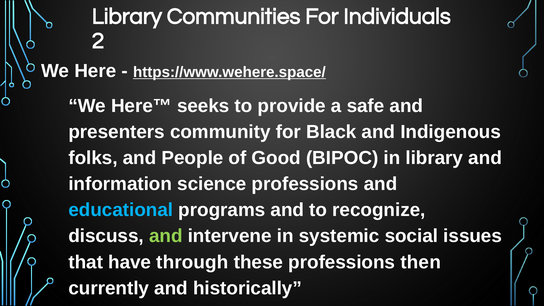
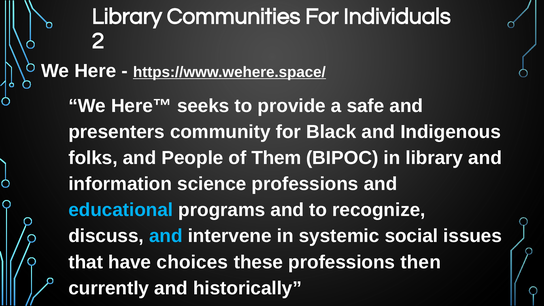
Good: Good -> Them (276, 158)
and colour: light green -> light blue (166, 236)
through: through -> choices (192, 262)
